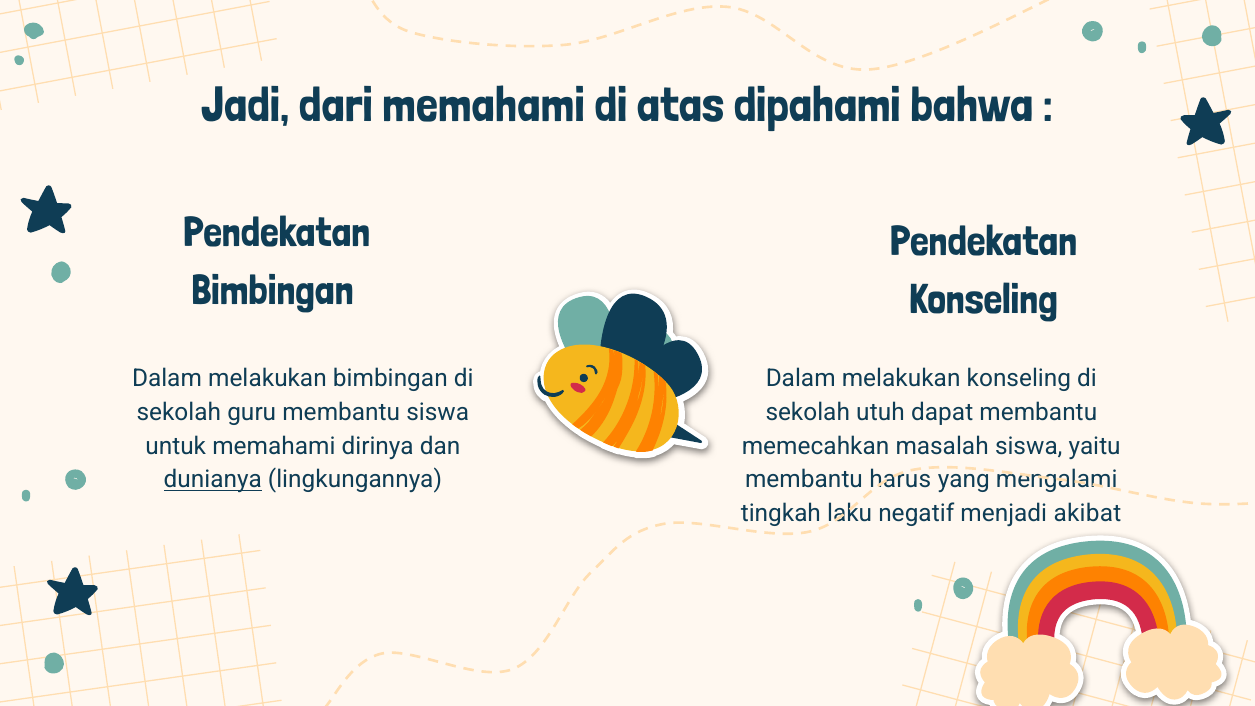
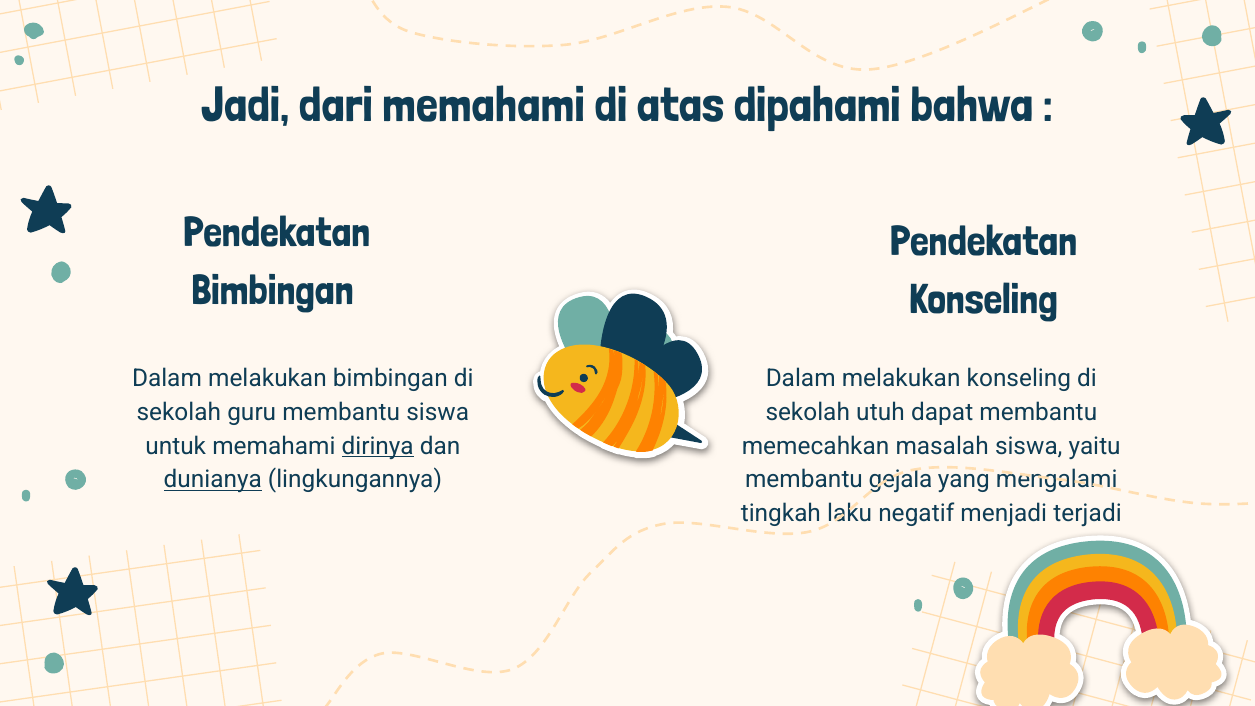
dirinya underline: none -> present (378, 446)
harus: harus -> gejala (900, 480)
akibat: akibat -> terjadi (1088, 513)
